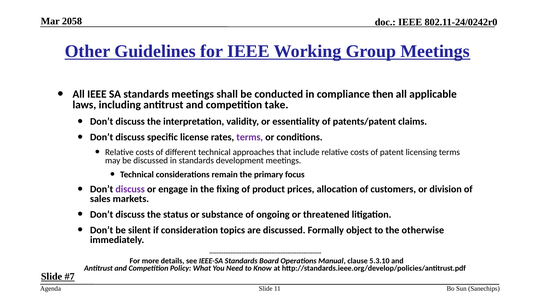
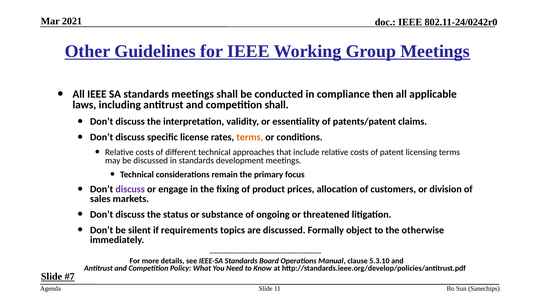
2058: 2058 -> 2021 (72, 21)
competition take: take -> shall (277, 105)
terms colour: purple -> orange (250, 137)
consideration: consideration -> requirements (189, 230)
